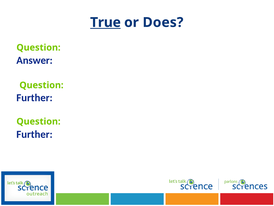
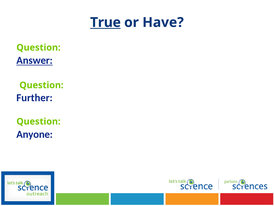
Does: Does -> Have (163, 22)
Answer underline: none -> present (35, 60)
Further: Further -> Anyone (35, 134)
